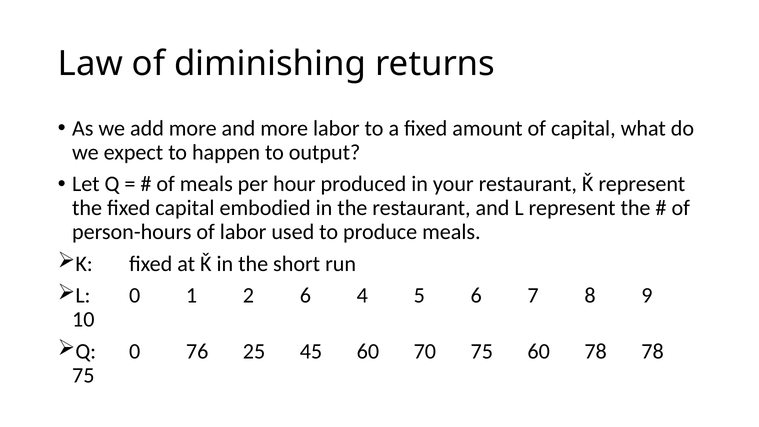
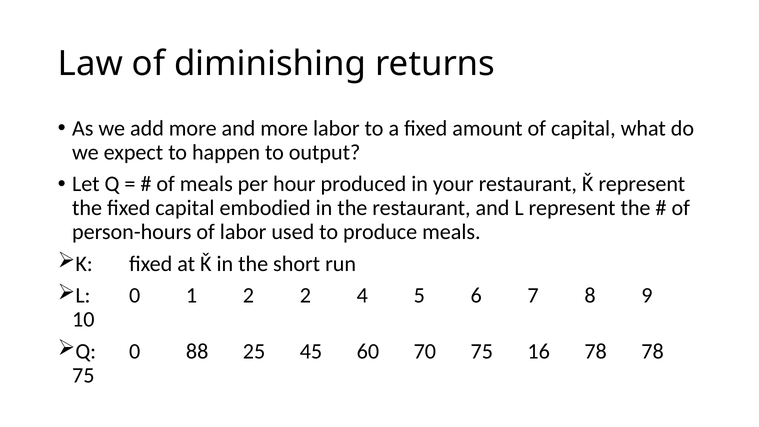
2 6: 6 -> 2 (305, 296)
76: 76 -> 88 (197, 351)
75 60: 60 -> 16 (539, 351)
